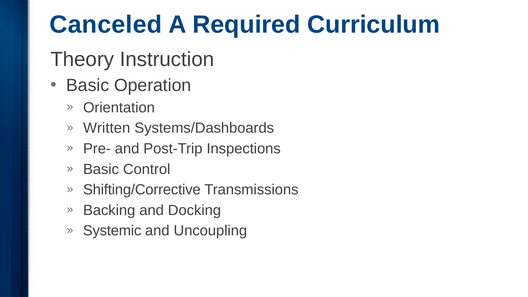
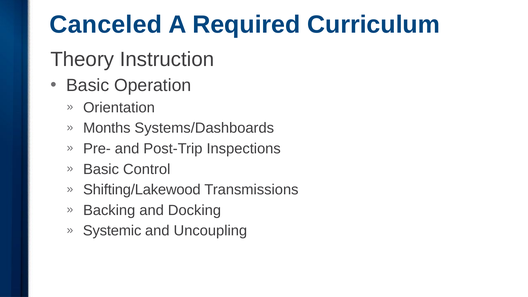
Written: Written -> Months (107, 128)
Shifting/Corrective: Shifting/Corrective -> Shifting/Lakewood (142, 190)
